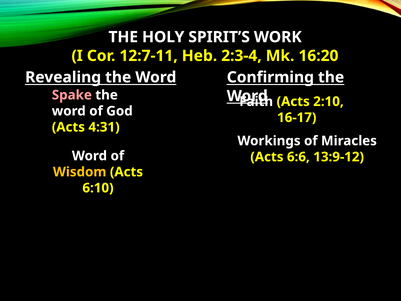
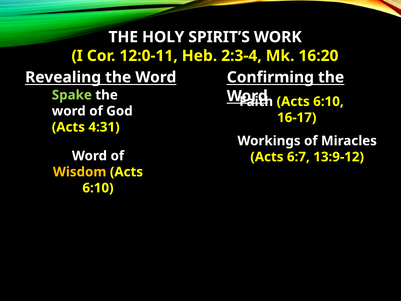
12:7-11: 12:7-11 -> 12:0-11 (149, 56)
Spake colour: pink -> light green (72, 95)
2:10: 2:10 -> 6:10 (328, 101)
6:6: 6:6 -> 6:7 (298, 157)
